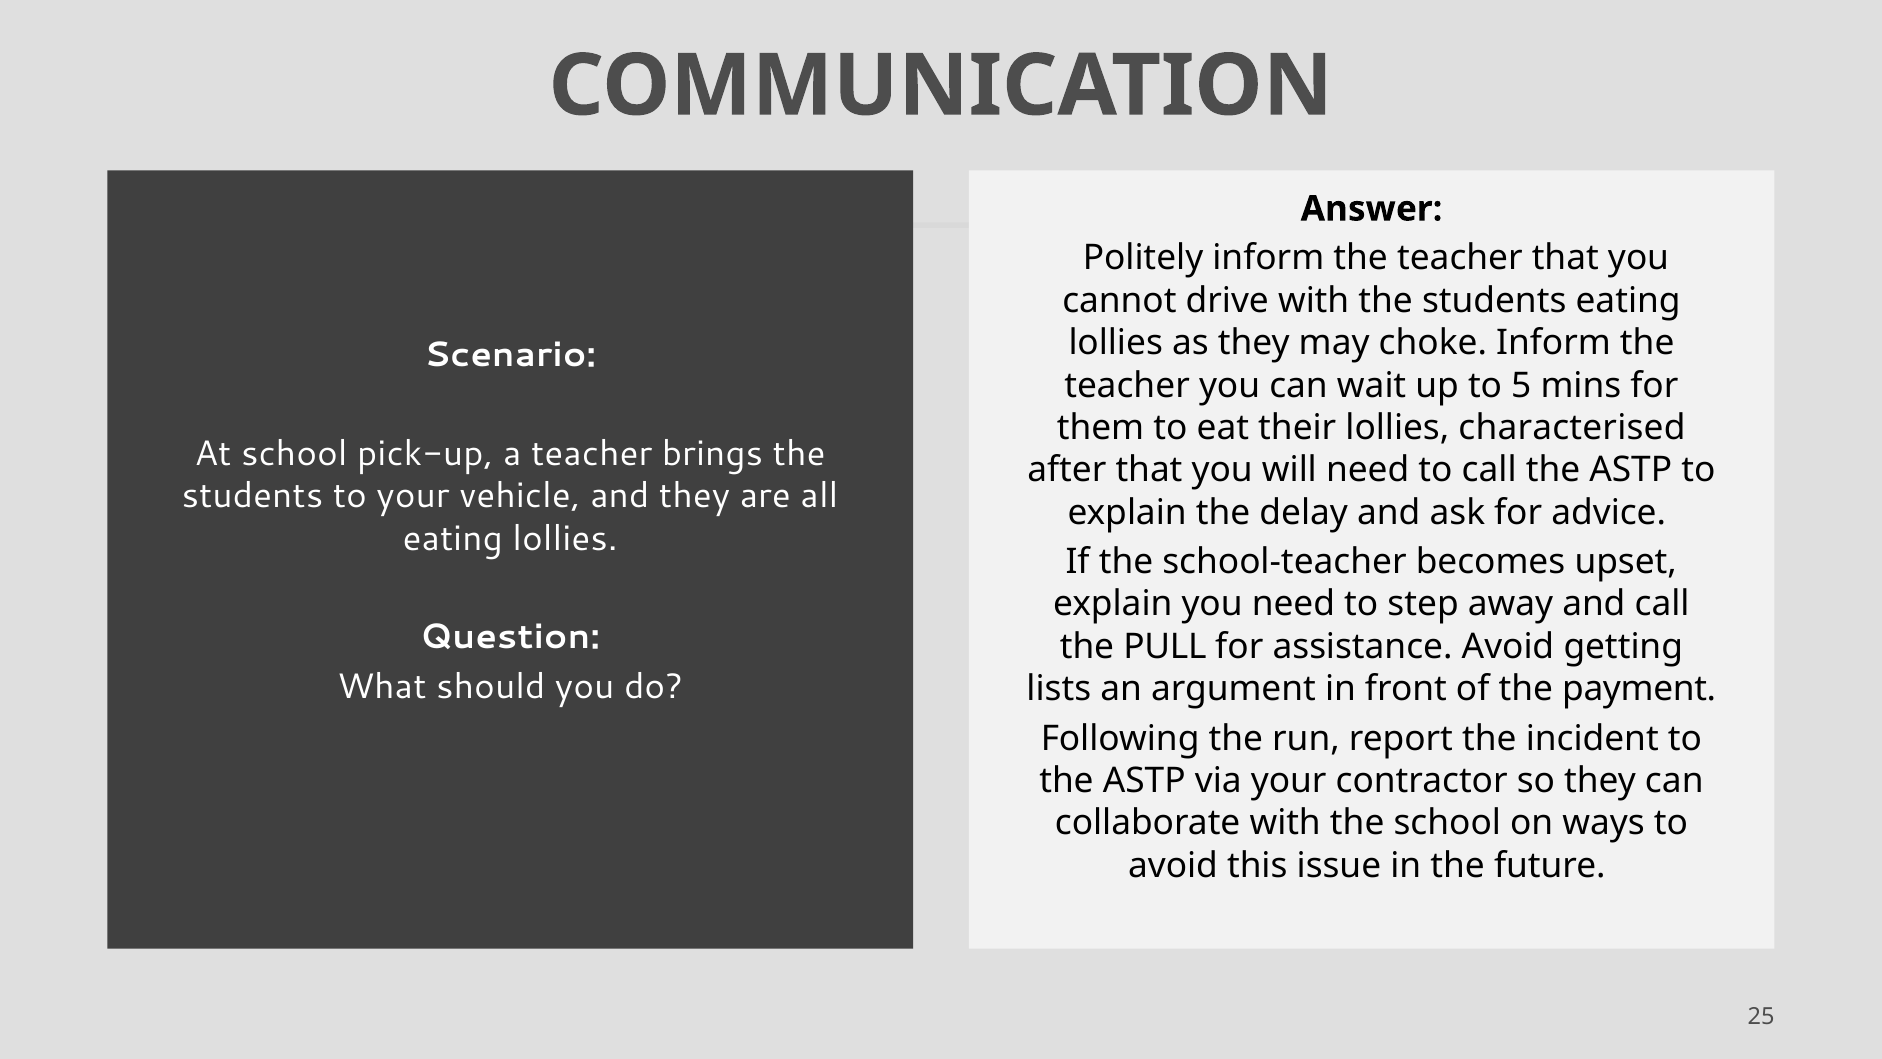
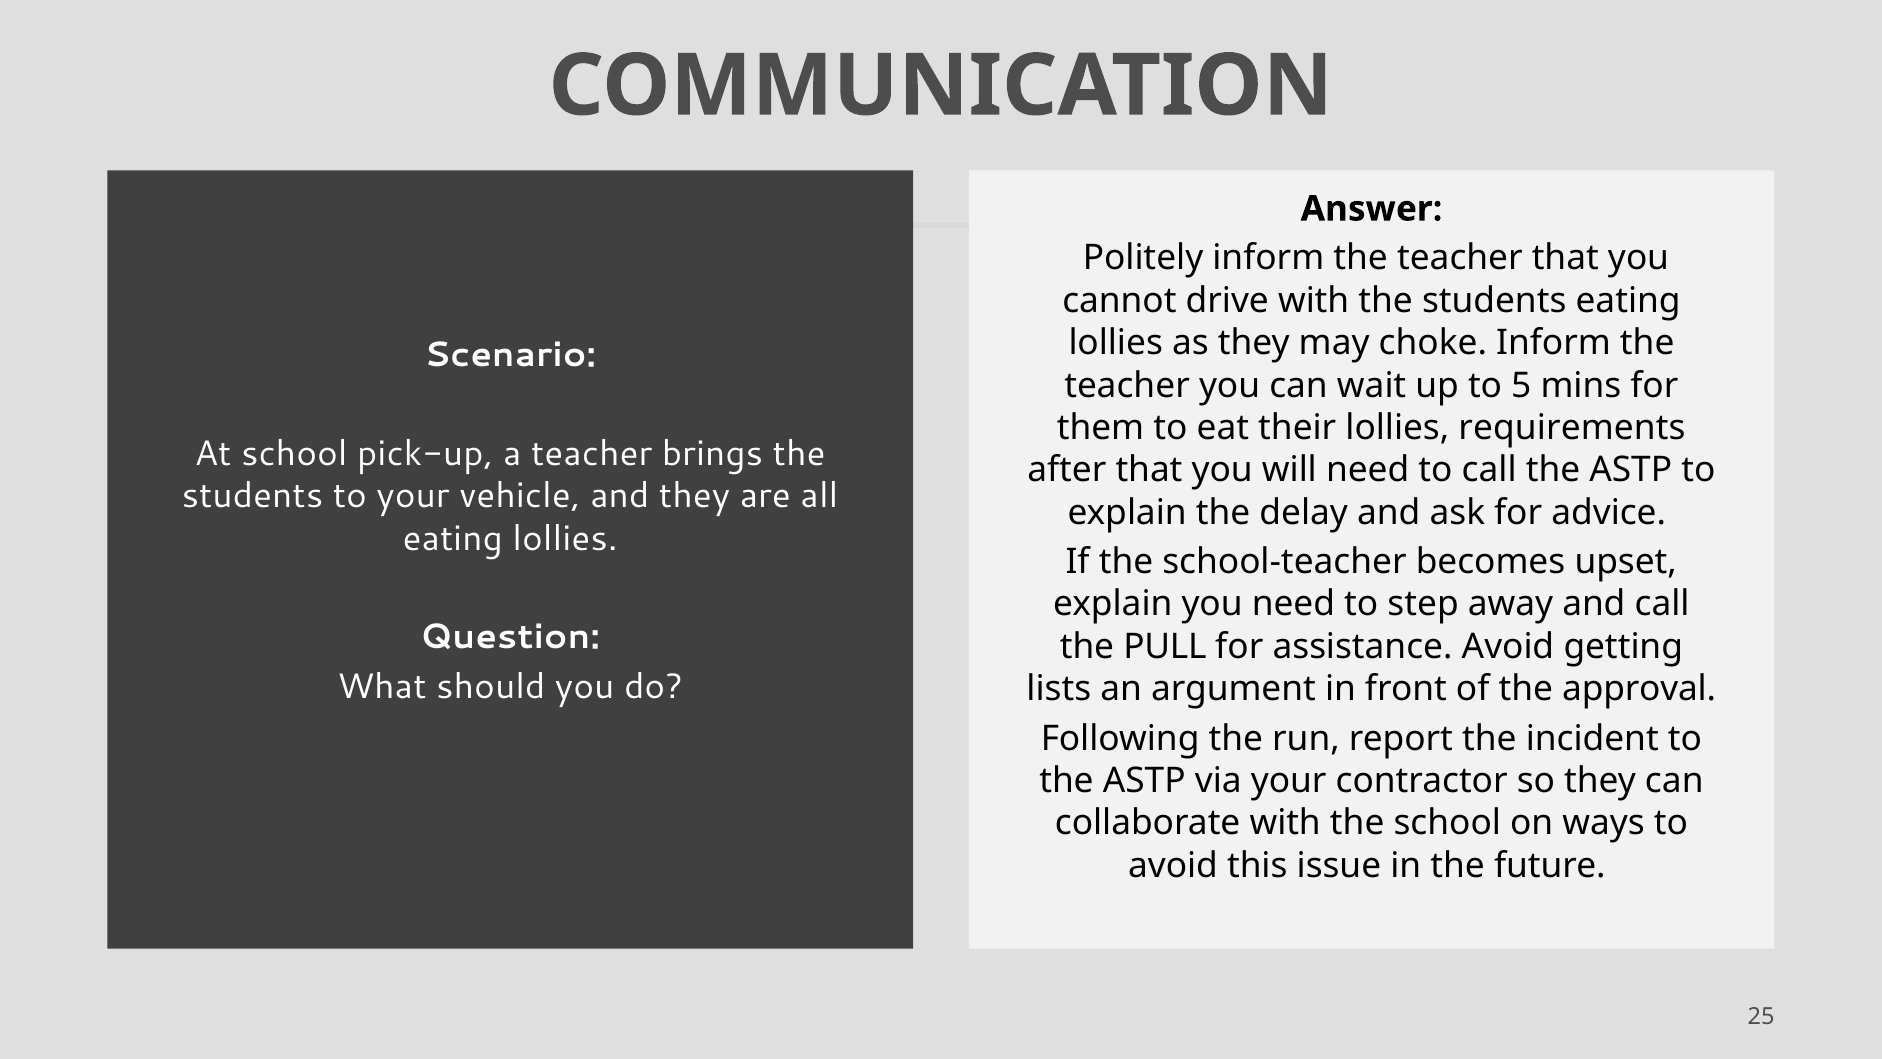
characterised: characterised -> requirements (1572, 428)
payment: payment -> approval (1639, 689)
